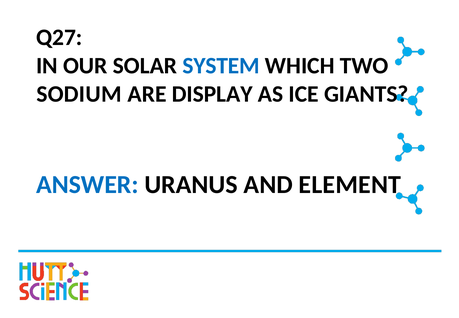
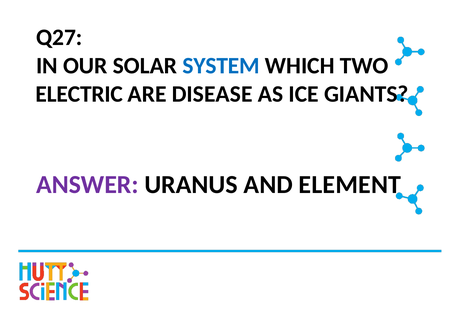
SODIUM: SODIUM -> ELECTRIC (79, 94)
DISPLAY: DISPLAY -> DISEASE (212, 94)
ANSWER colour: blue -> purple (87, 185)
